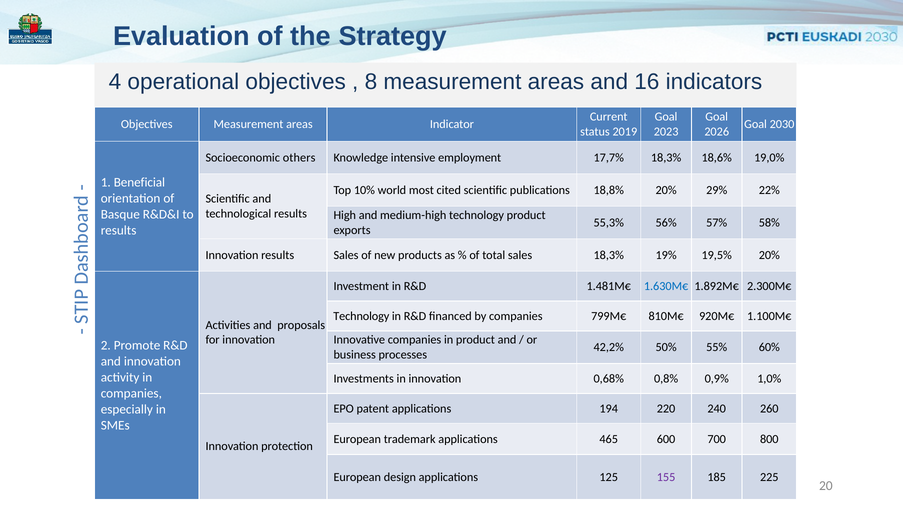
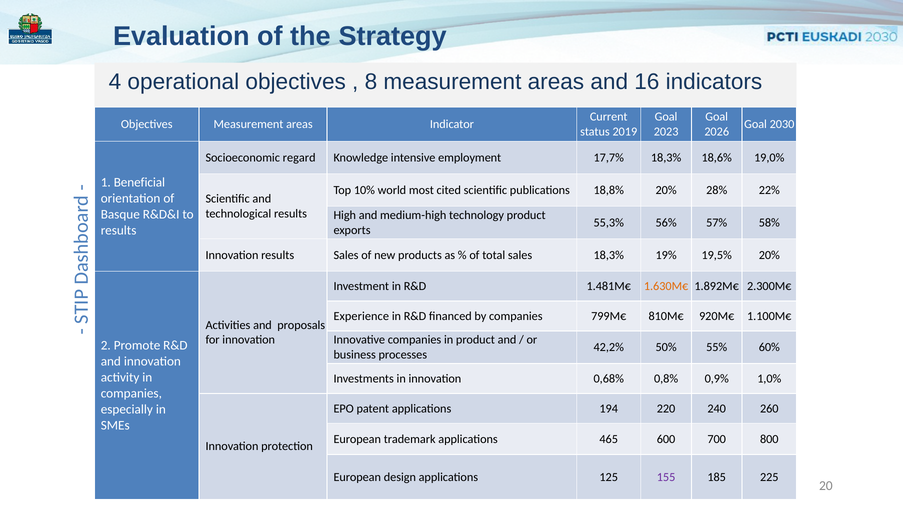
others: others -> regard (299, 158)
29%: 29% -> 28% (717, 190)
1.630M€ colour: blue -> orange (666, 286)
Technology: Technology -> Experience (361, 316)
